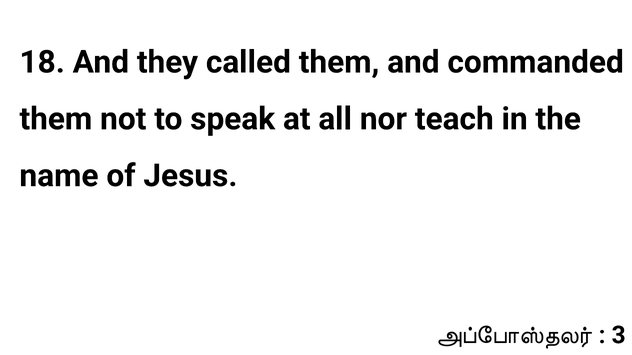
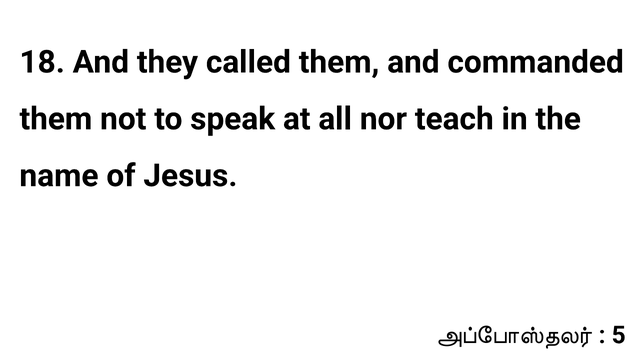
3: 3 -> 5 (619, 336)
